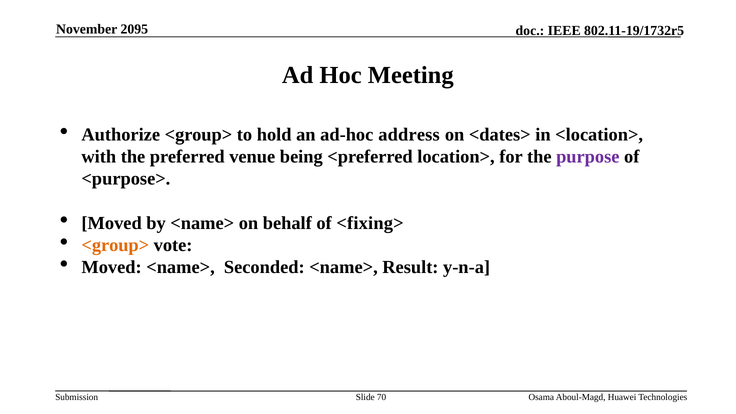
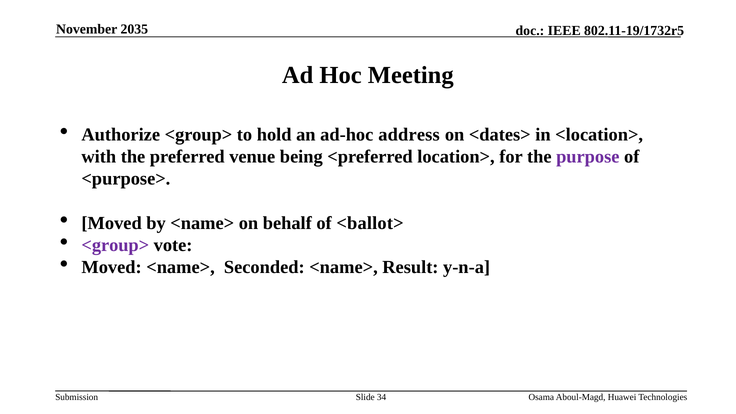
2095: 2095 -> 2035 (134, 29)
<fixing>: <fixing> -> <ballot> (370, 223)
<group> colour: orange -> purple (115, 245)
70: 70 -> 34 (382, 397)
